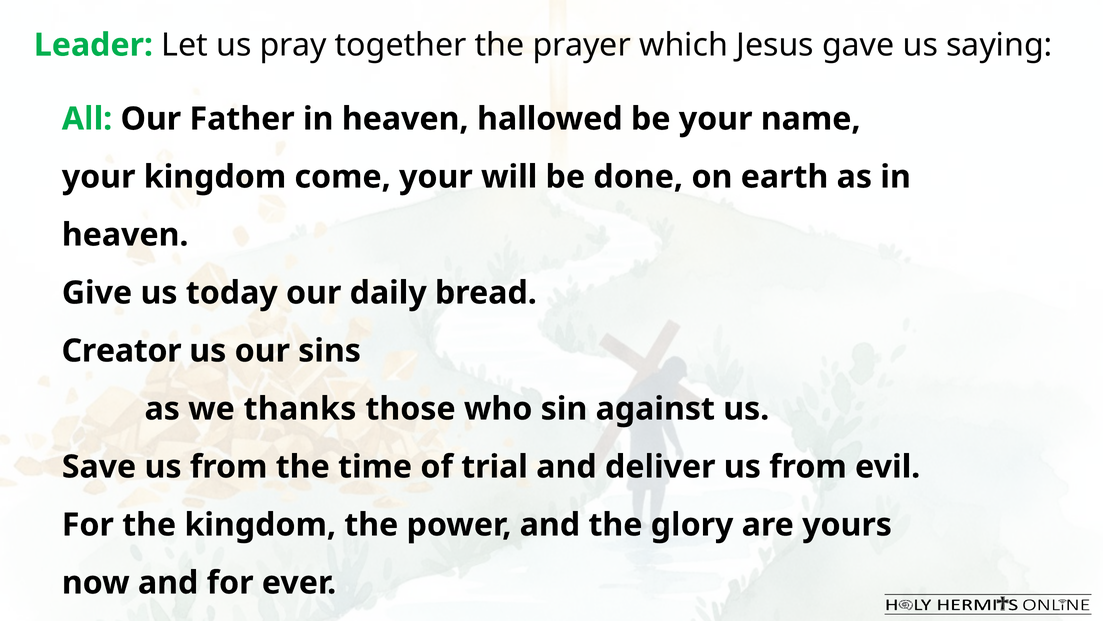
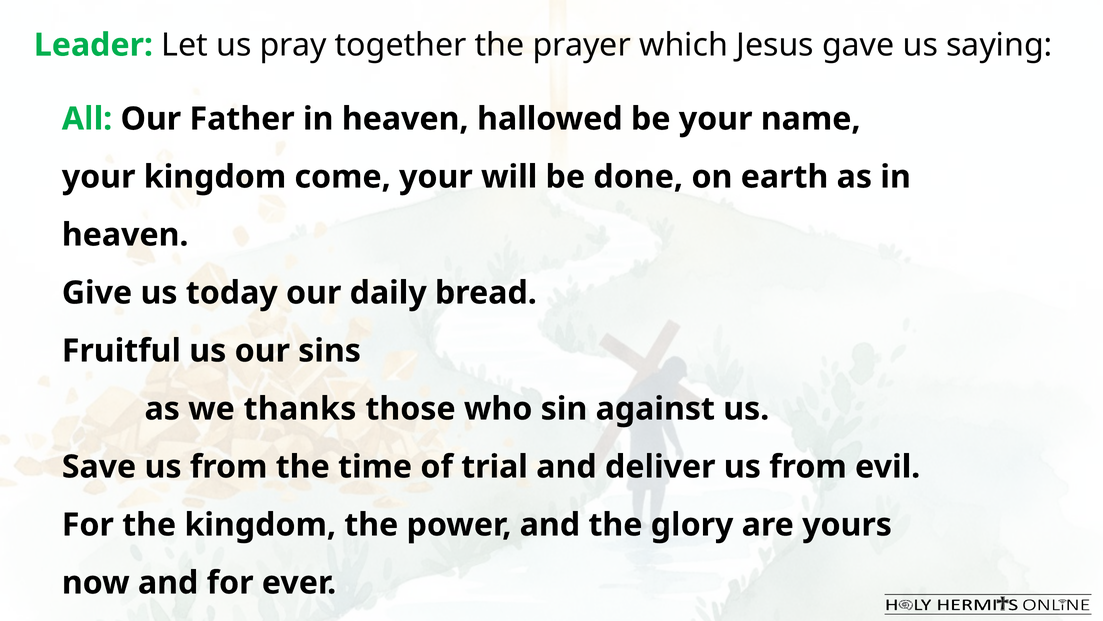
Creator: Creator -> Fruitful (121, 351)
